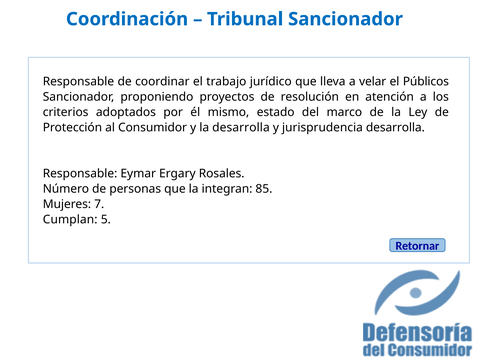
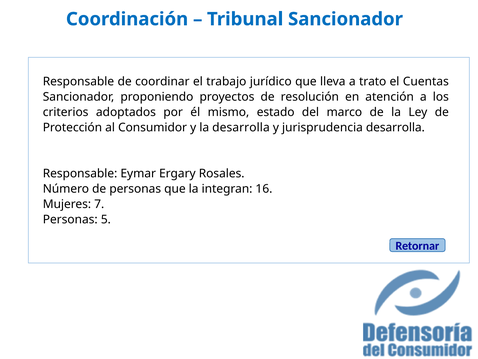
velar: velar -> trato (373, 81)
Públicos: Públicos -> Cuentas (426, 81)
85: 85 -> 16 (264, 189)
Cumplan: Cumplan -> Personas (70, 219)
